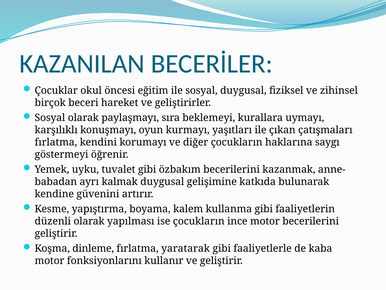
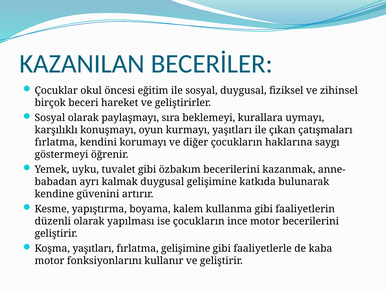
Koşma dinleme: dinleme -> yaşıtları (93, 248)
fırlatma yaratarak: yaratarak -> gelişimine (186, 248)
